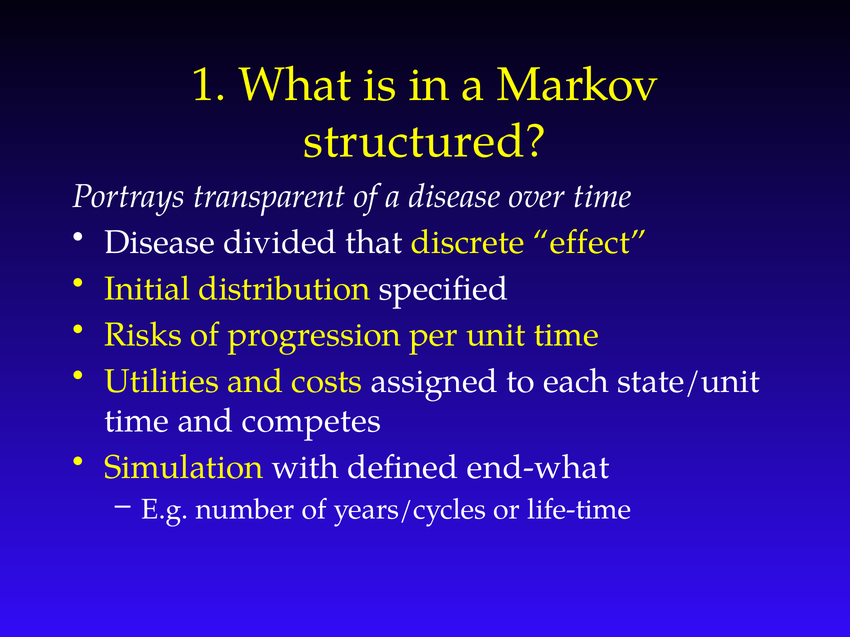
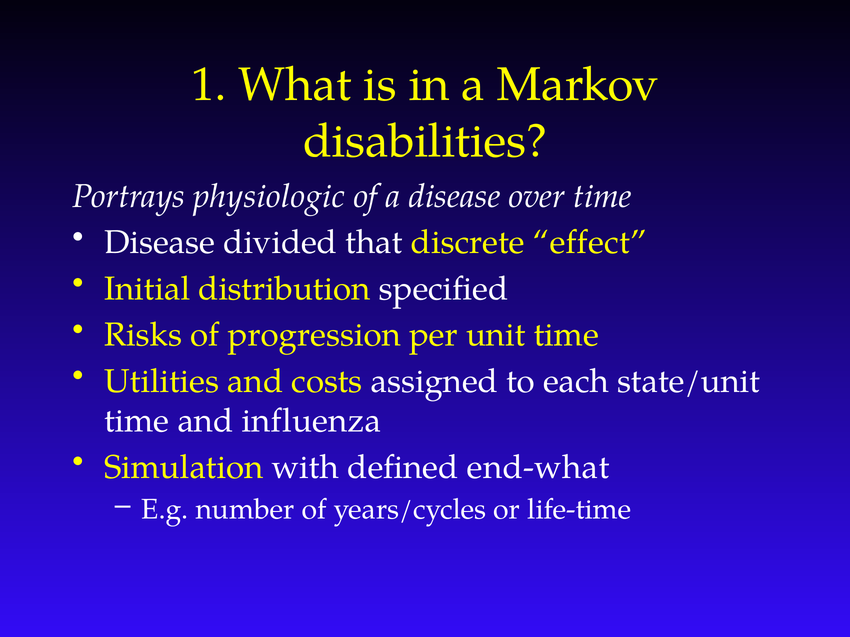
structured: structured -> disabilities (425, 141)
transparent: transparent -> physiologic (269, 196)
competes: competes -> influenza (311, 421)
